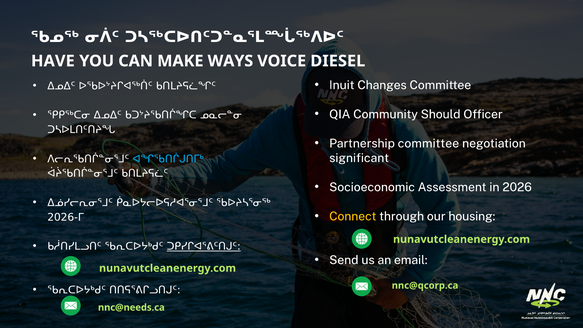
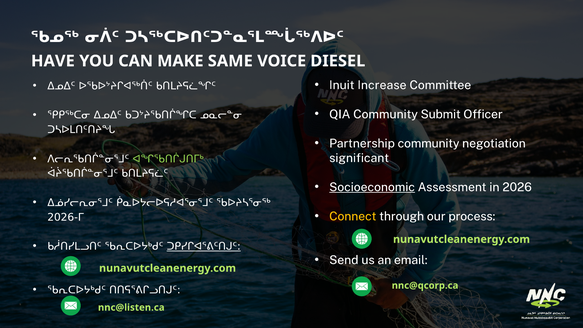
WAYS: WAYS -> SAME (230, 61)
Changes: Changes -> Increase (382, 85)
Should: Should -> Submit (441, 114)
Partnership committee: committee -> community (429, 143)
ᐊᖏᖃᑎᒌᒍᑎᒥᒃ colour: light blue -> light green (168, 159)
Socioeconomic underline: none -> present (372, 187)
housing: housing -> process (472, 216)
nnc@needs.ca: nnc@needs.ca -> nnc@listen.ca (131, 307)
